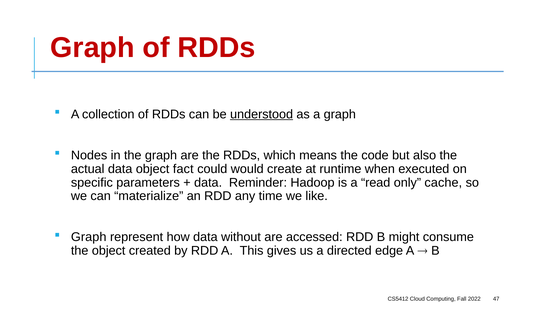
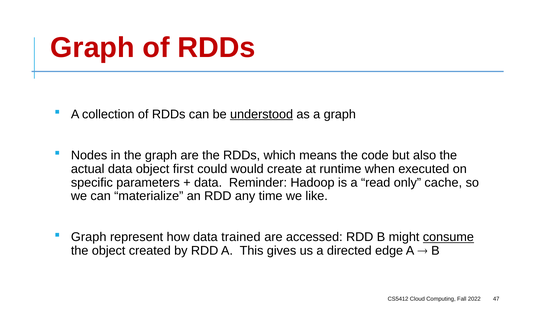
fact: fact -> first (183, 169)
without: without -> trained (241, 237)
consume underline: none -> present (448, 237)
